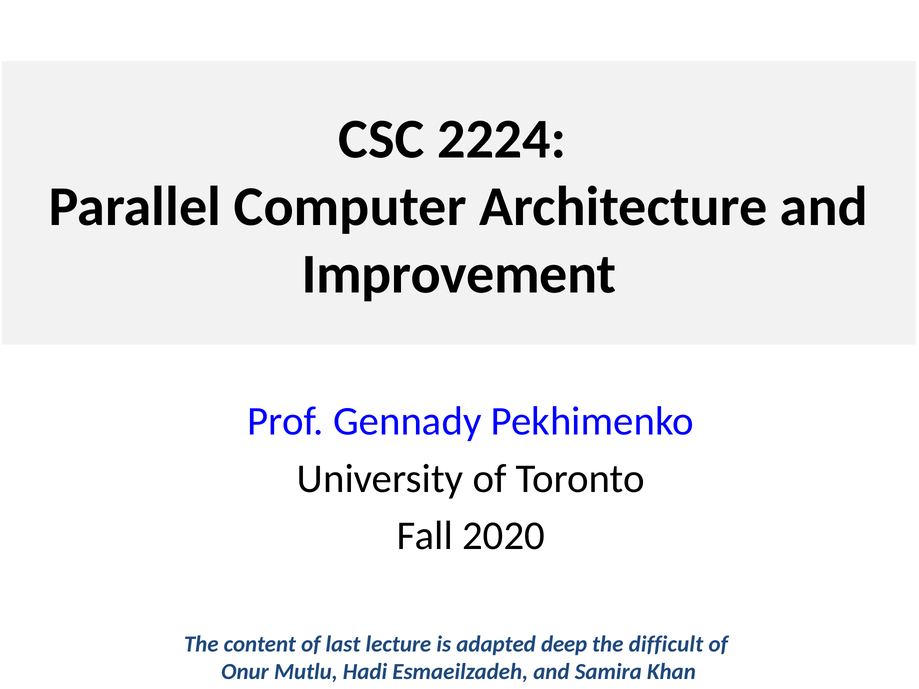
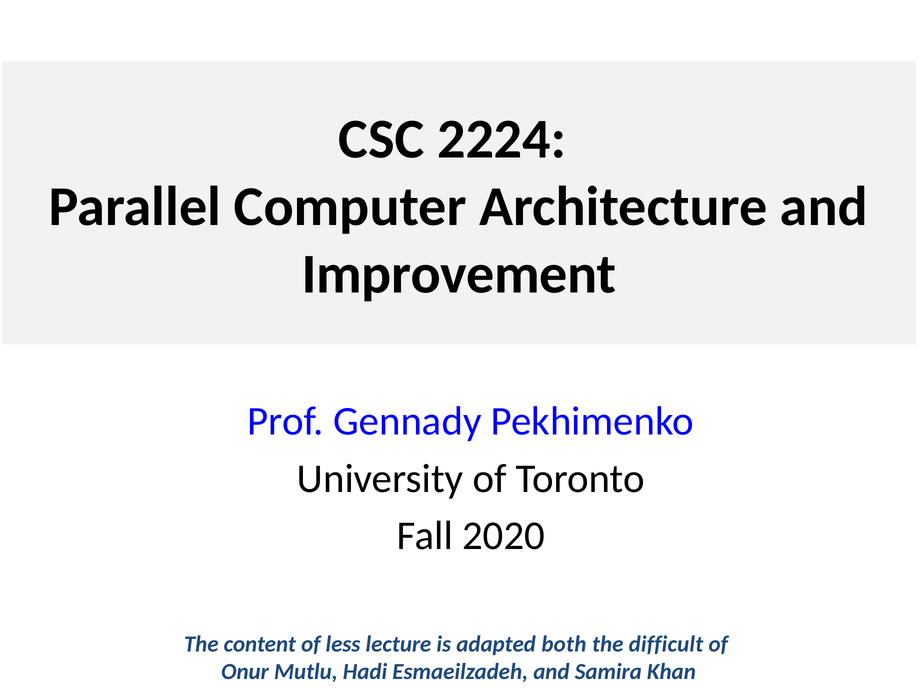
last: last -> less (343, 644)
deep: deep -> both (564, 644)
